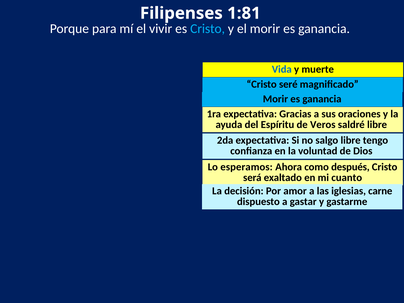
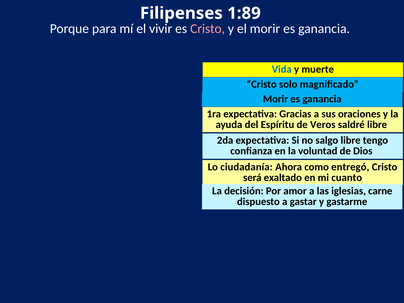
1:81: 1:81 -> 1:89 (244, 13)
Cristo colour: light blue -> pink (208, 29)
seré: seré -> solo (288, 84)
esperamos: esperamos -> ciudadanía (247, 167)
después: después -> entregó (350, 167)
